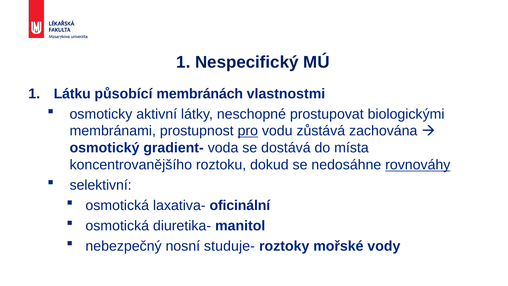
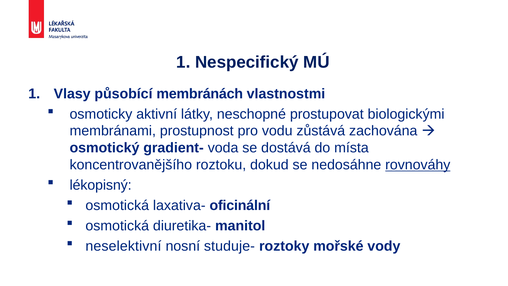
Látku: Látku -> Vlasy (72, 94)
pro underline: present -> none (248, 131)
selektivní: selektivní -> lékopisný (101, 185)
nebezpečný: nebezpečný -> neselektivní (123, 246)
